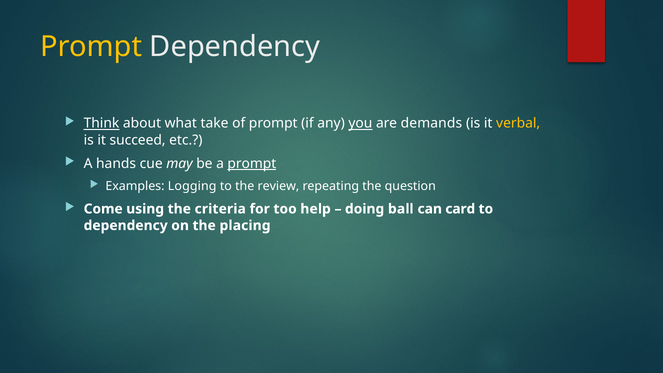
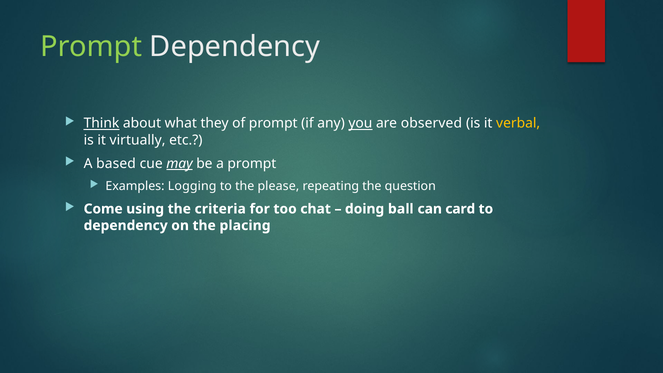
Prompt colour: yellow -> light green (91, 47)
take: take -> they (215, 123)
demands: demands -> observed (431, 123)
succeed: succeed -> virtually (138, 140)
hands: hands -> based (116, 164)
may underline: none -> present (179, 164)
prompt underline: present -> none (252, 164)
review: review -> please (278, 186)
help: help -> chat (316, 209)
